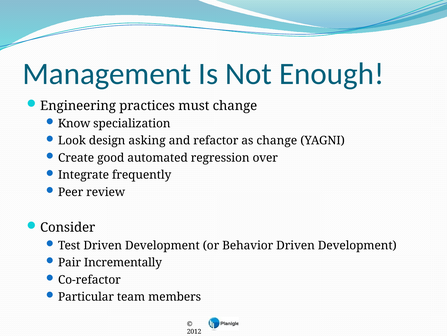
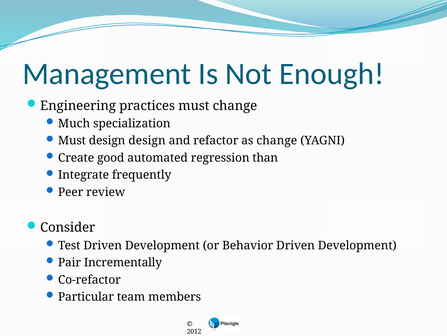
Know: Know -> Much (74, 123)
Look: Look -> Must (72, 140)
design asking: asking -> design (147, 140)
over: over -> than (265, 158)
